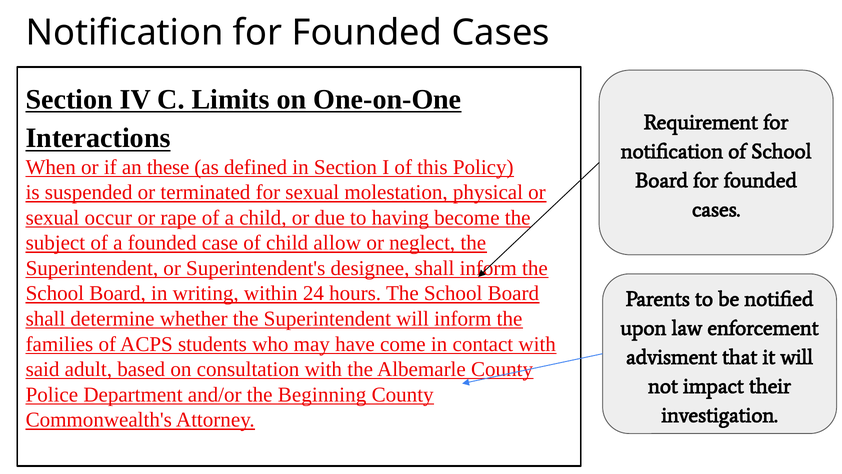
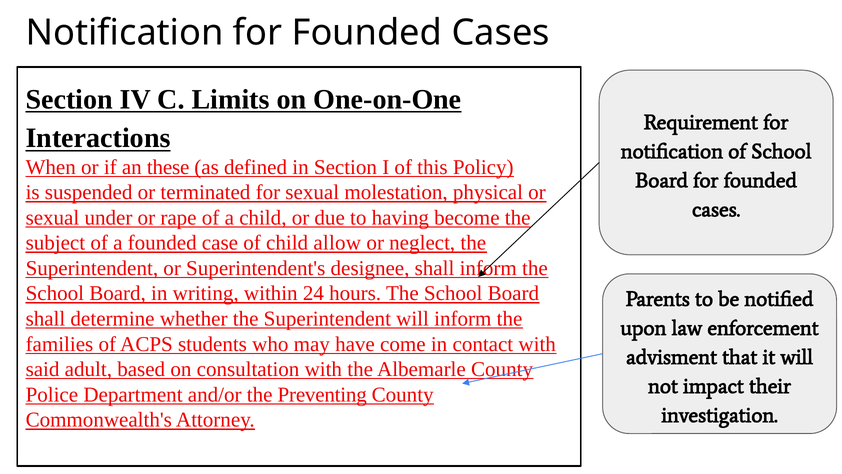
occur: occur -> under (108, 218)
Beginning: Beginning -> Preventing (322, 394)
